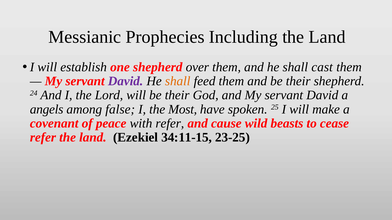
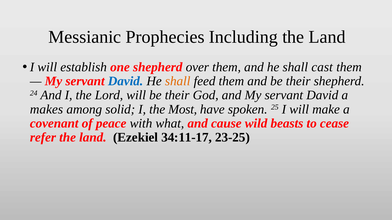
David colour: purple -> blue (126, 81)
angels: angels -> makes (46, 110)
false: false -> solid (120, 110)
with refer: refer -> what (170, 124)
34:11-15: 34:11-15 -> 34:11-17 (187, 138)
